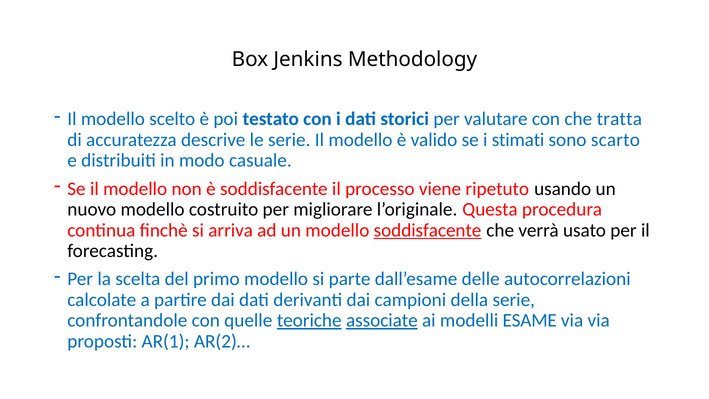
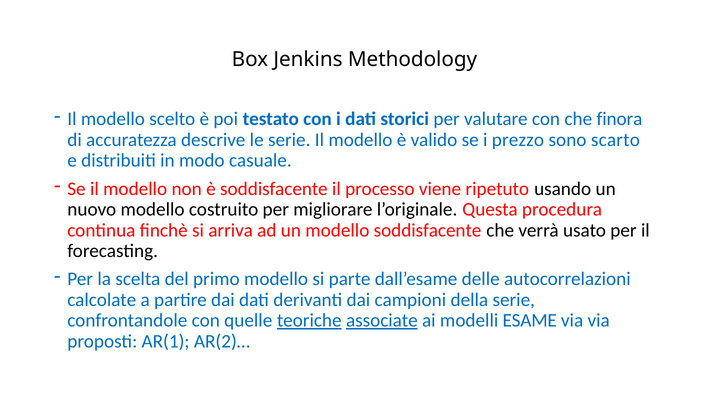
tratta: tratta -> finora (619, 119)
stimati: stimati -> prezzo (518, 140)
soddisfacente underline: present -> none (428, 230)
